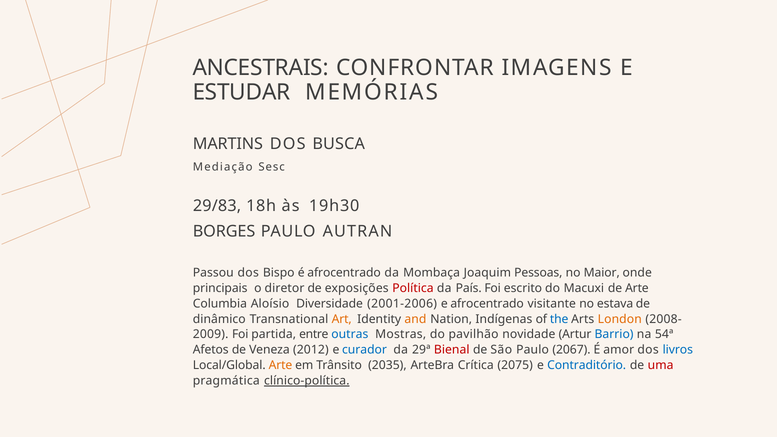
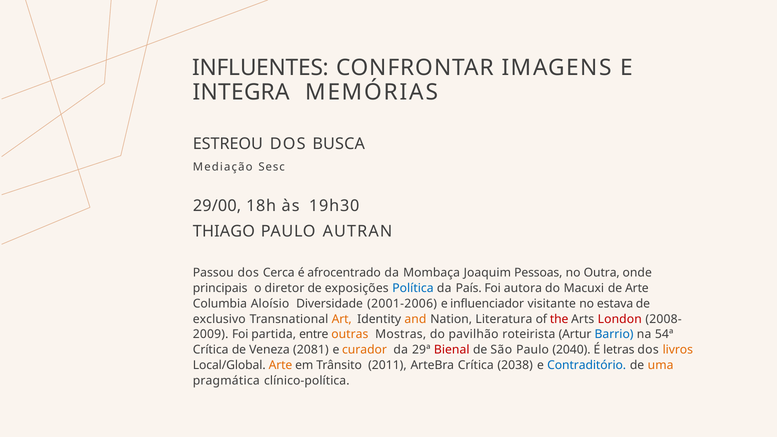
ANCESTRAIS: ANCESTRAIS -> INFLUENTES (261, 68)
ESTUDAR: ESTUDAR -> INTEGRA (241, 92)
MARTINS: MARTINS -> ESTREOU (228, 144)
29/83: 29/83 -> 29/00 (217, 206)
BORGES: BORGES -> THIAGO (224, 232)
Bispo: Bispo -> Cerca (279, 273)
Maior: Maior -> Outra (602, 273)
Política colour: red -> blue (413, 288)
escrito: escrito -> autora (523, 288)
e afrocentrado: afrocentrado -> influenciador (487, 304)
dinâmico: dinâmico -> exclusivo (219, 319)
Indígenas: Indígenas -> Literatura (504, 319)
the colour: blue -> red (559, 319)
London colour: orange -> red (620, 319)
outras colour: blue -> orange (350, 334)
novidade: novidade -> roteirista (529, 334)
Afetos: Afetos -> Crítica (211, 350)
2012: 2012 -> 2081 (311, 350)
curador colour: blue -> orange (364, 350)
2067: 2067 -> 2040 (571, 350)
amor: amor -> letras (619, 350)
livros colour: blue -> orange (678, 350)
2035: 2035 -> 2011 (387, 365)
2075: 2075 -> 2038 (515, 365)
uma colour: red -> orange (661, 365)
clínico-política underline: present -> none (307, 381)
